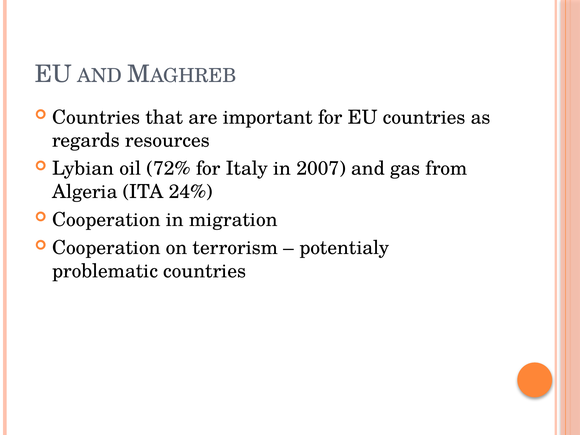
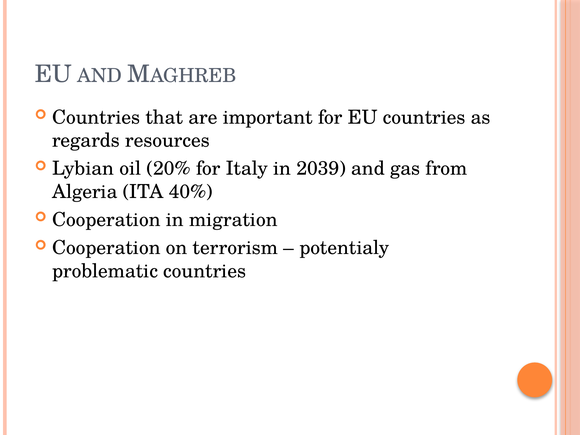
72%: 72% -> 20% (169, 169)
2007: 2007 -> 2039 (321, 169)
24%: 24% -> 40% (191, 192)
